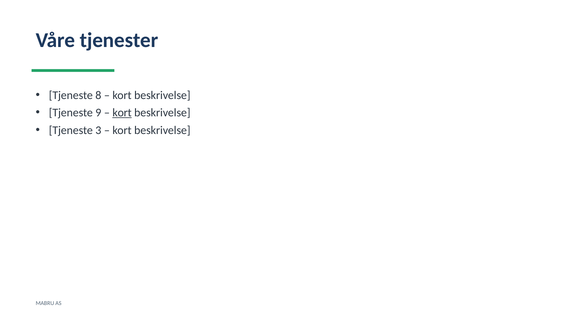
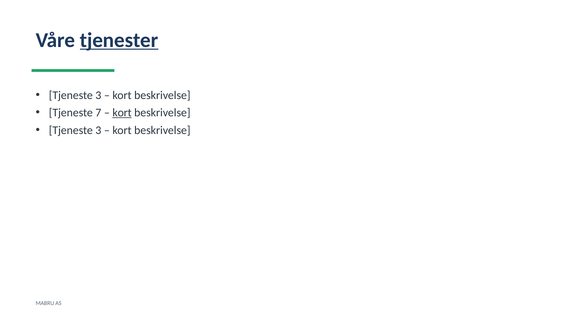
tjenester underline: none -> present (119, 40)
8: 8 -> 3 (98, 95)
9: 9 -> 7 (98, 113)
